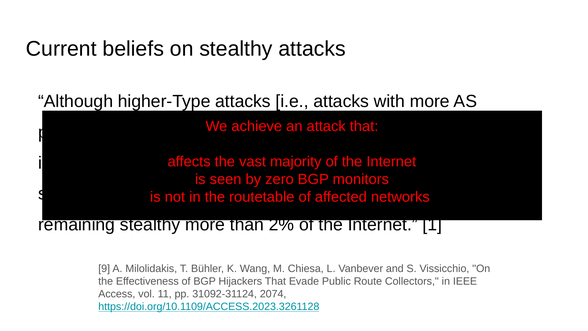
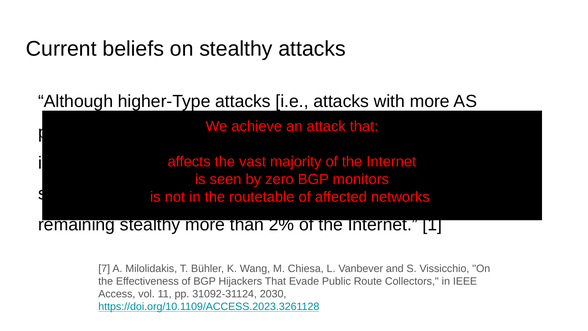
9: 9 -> 7 (104, 268)
2074: 2074 -> 2030 (273, 294)
